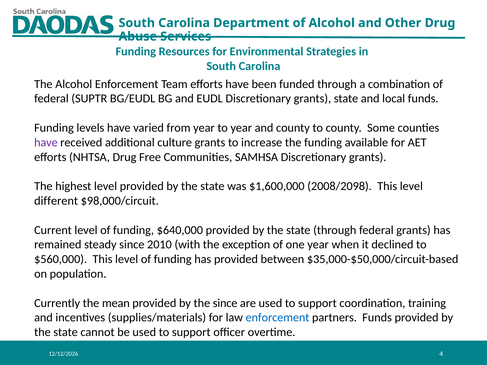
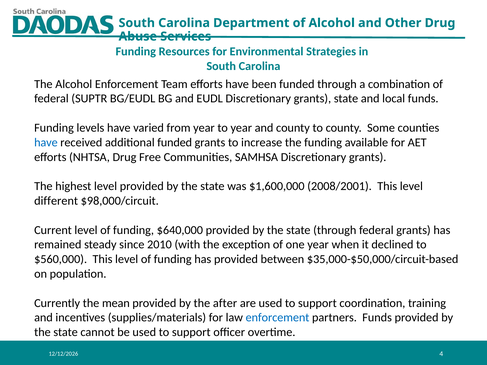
have colour: purple -> blue (46, 143)
additional culture: culture -> funded (175, 143)
2008/2098: 2008/2098 -> 2008/2001 (340, 186)
the since: since -> after (225, 303)
